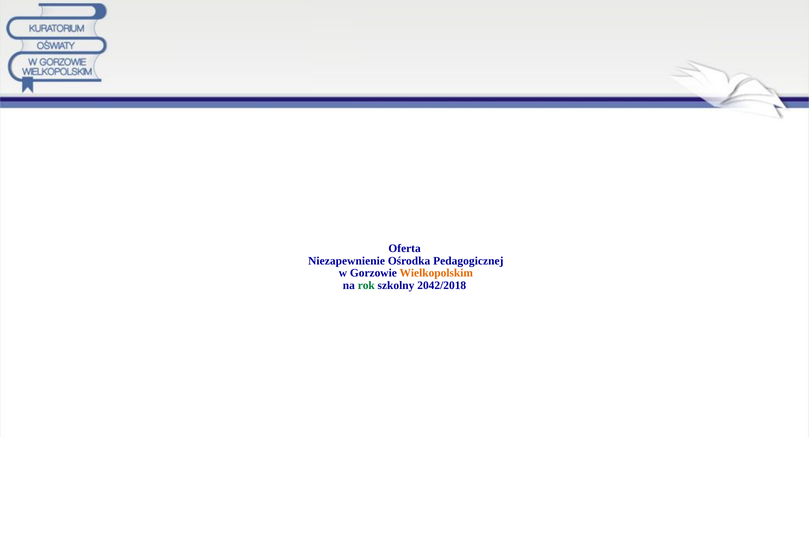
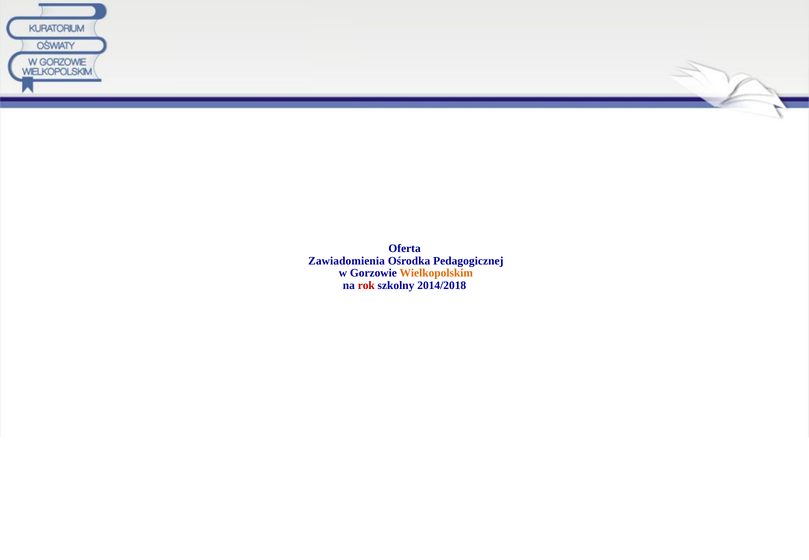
Niezapewnienie: Niezapewnienie -> Zawiadomienia (347, 261)
rok colour: green -> red (366, 286)
2042/2018: 2042/2018 -> 2014/2018 (442, 286)
